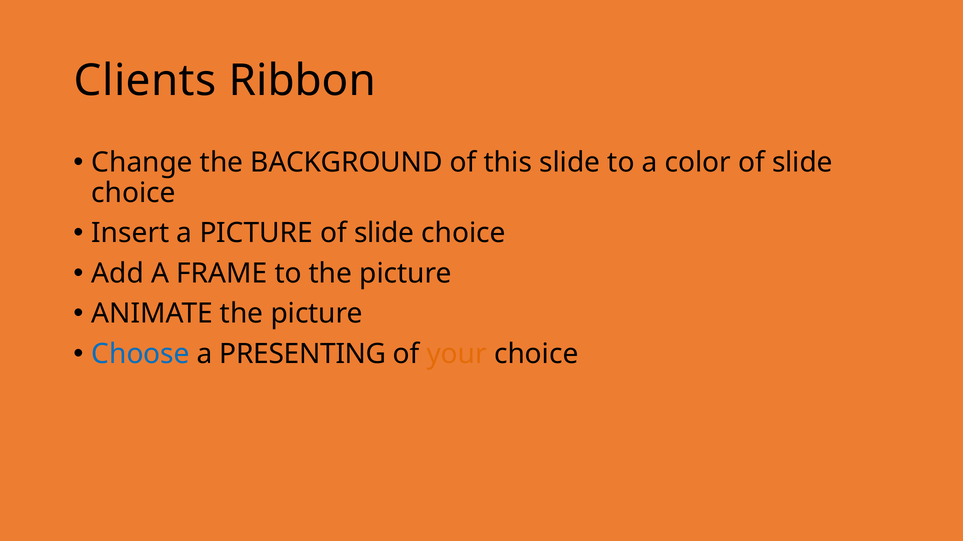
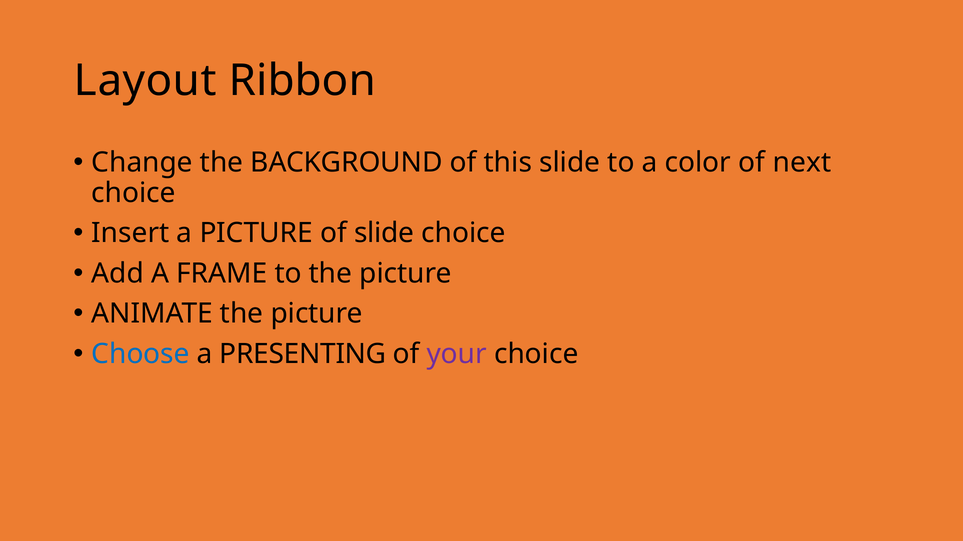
Clients: Clients -> Layout (145, 81)
color of slide: slide -> next (802, 163)
your colour: orange -> purple (457, 354)
